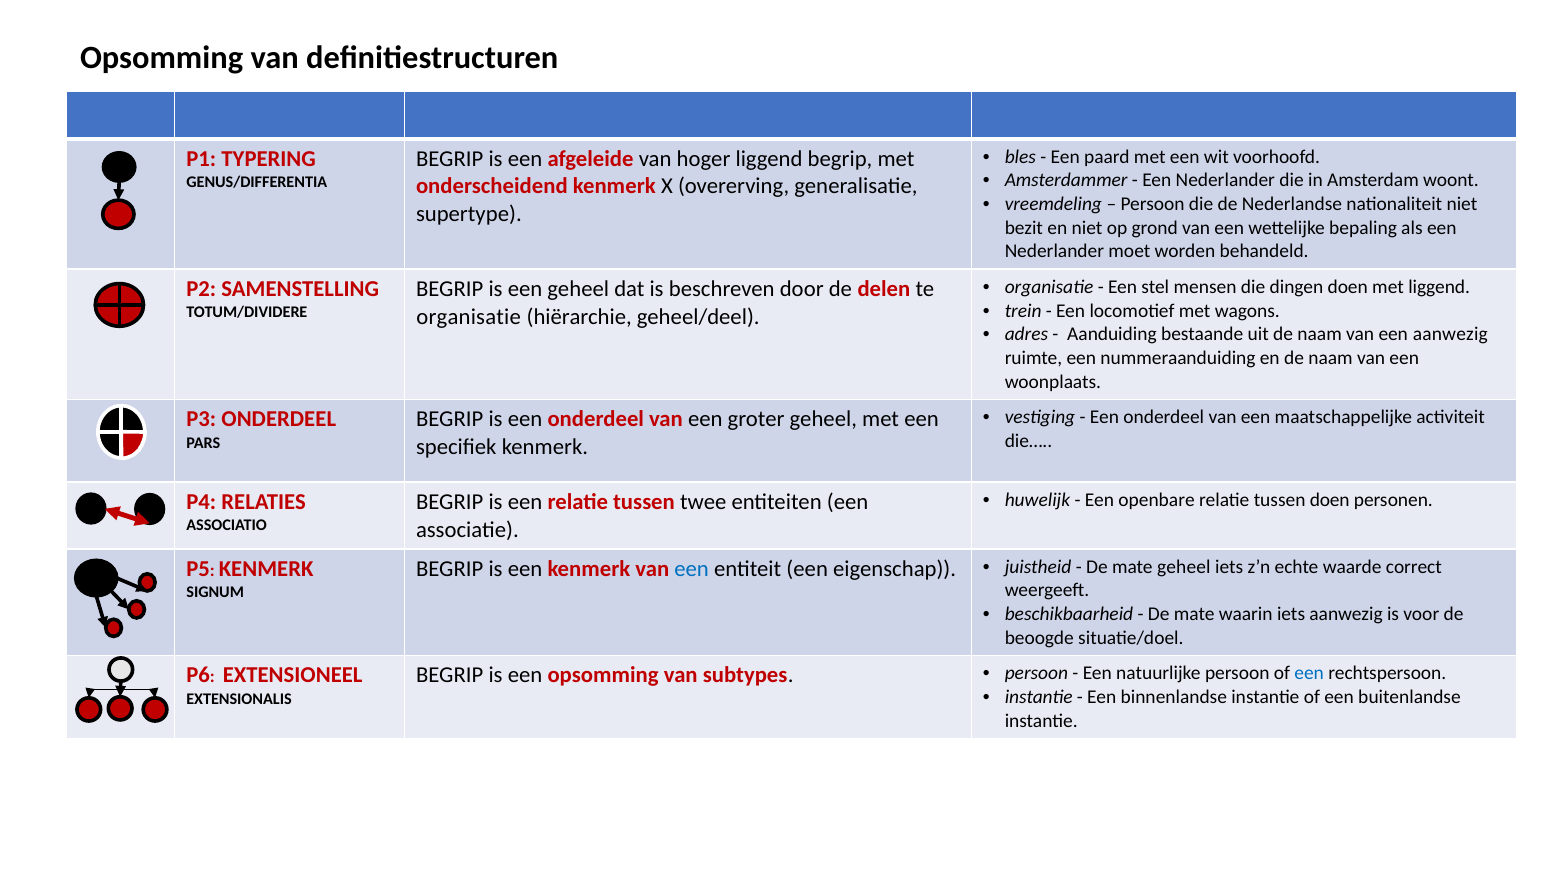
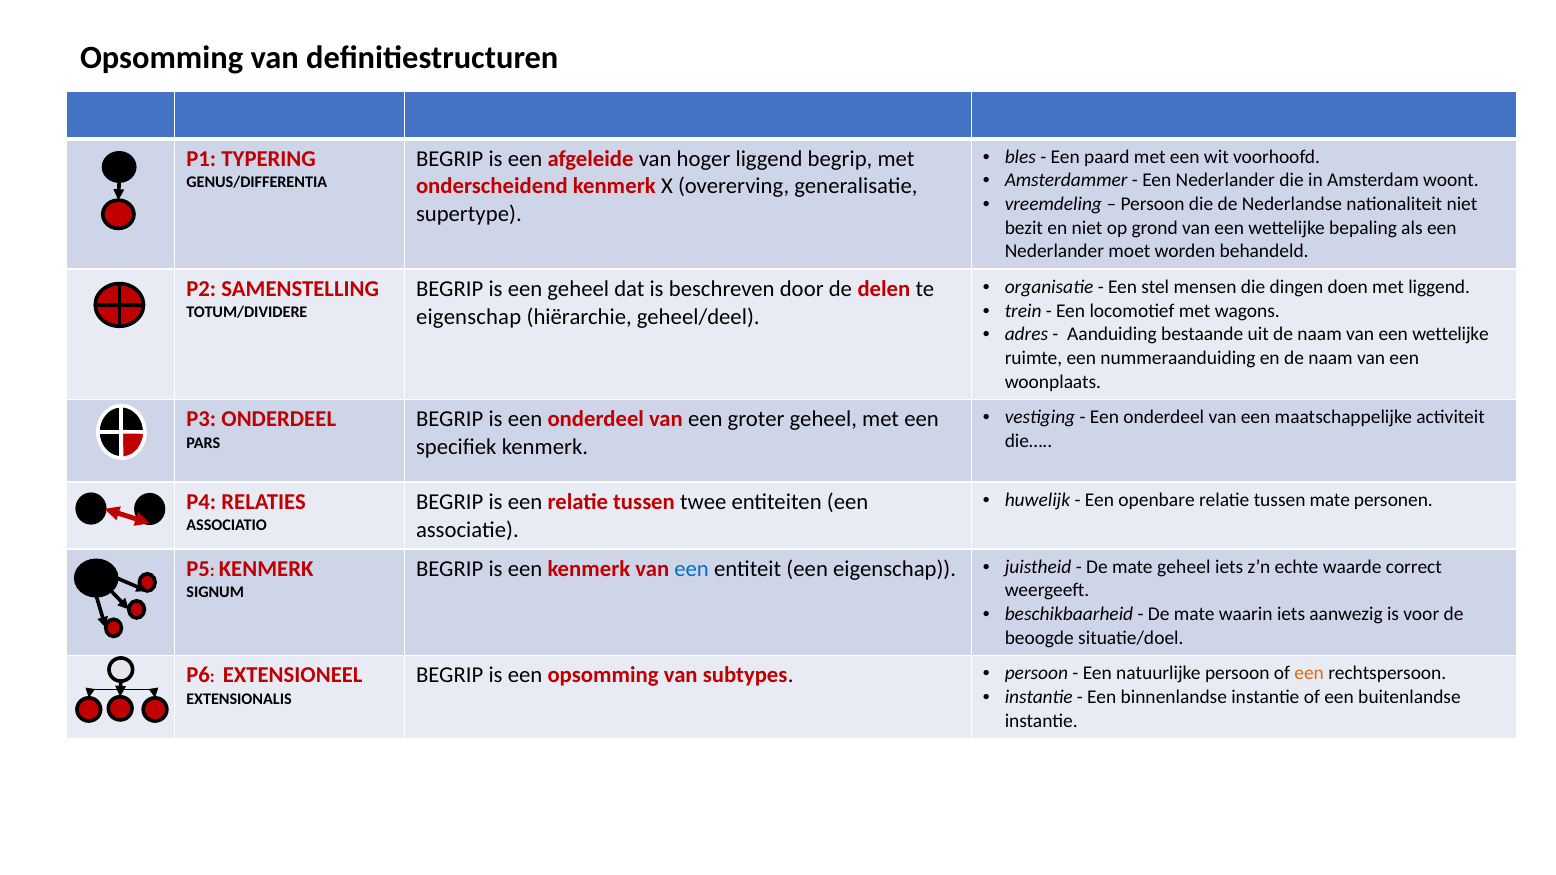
organisatie: organisatie -> eigenschap (469, 317)
naam van een aanwezig: aanwezig -> wettelijke (1451, 334)
tussen doen: doen -> mate (1330, 500)
een colour: blue -> orange (1309, 674)
